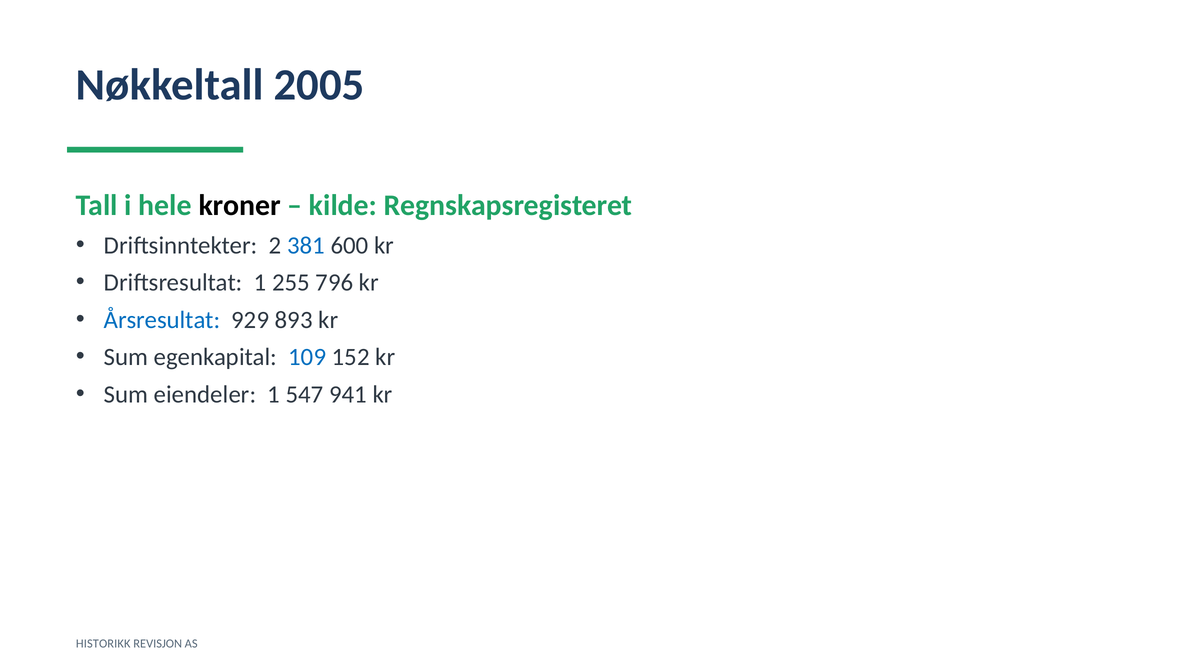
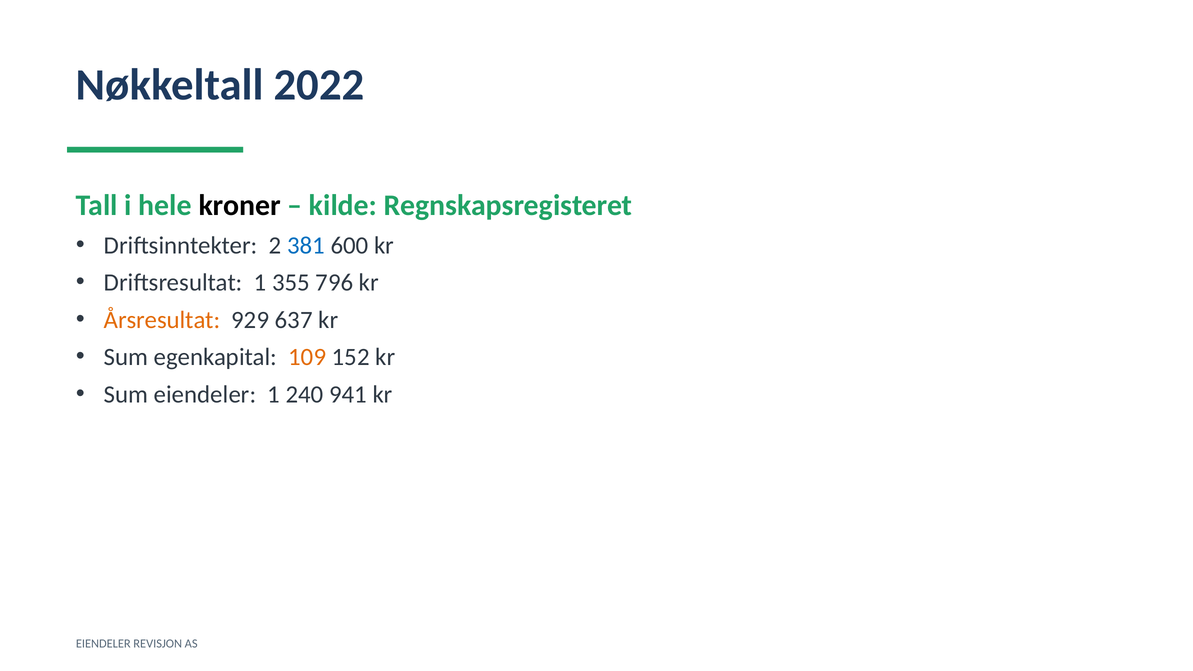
2005: 2005 -> 2022 (319, 85)
255: 255 -> 355 (291, 283)
Årsresultat colour: blue -> orange (162, 320)
893: 893 -> 637 (294, 320)
109 colour: blue -> orange (307, 357)
547: 547 -> 240 (305, 395)
HISTORIKK: HISTORIKK -> EIENDELER (103, 644)
